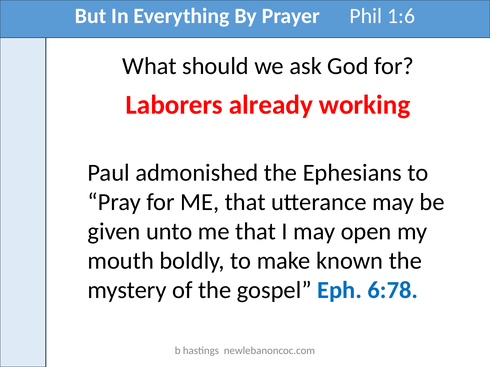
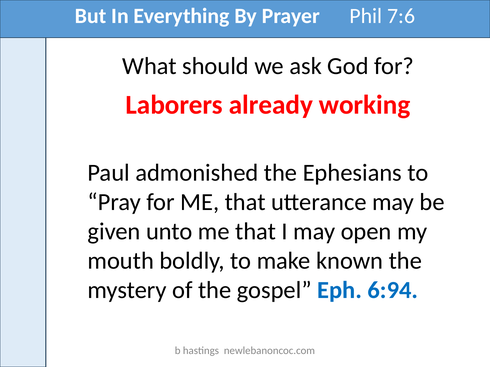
1:6: 1:6 -> 7:6 (401, 16)
6:78: 6:78 -> 6:94 (393, 291)
